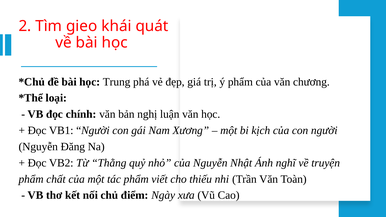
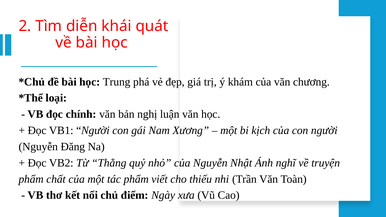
gieo: gieo -> diễn (82, 26)
ý phẩm: phẩm -> khám (240, 82)
